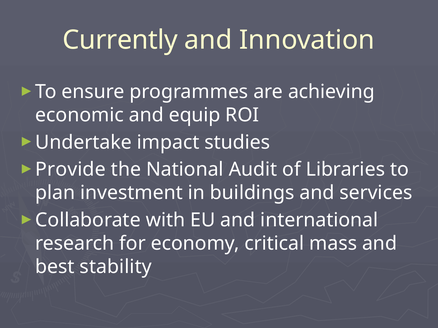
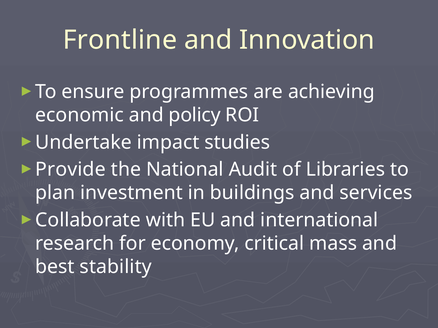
Currently: Currently -> Frontline (120, 40)
equip: equip -> policy (195, 115)
